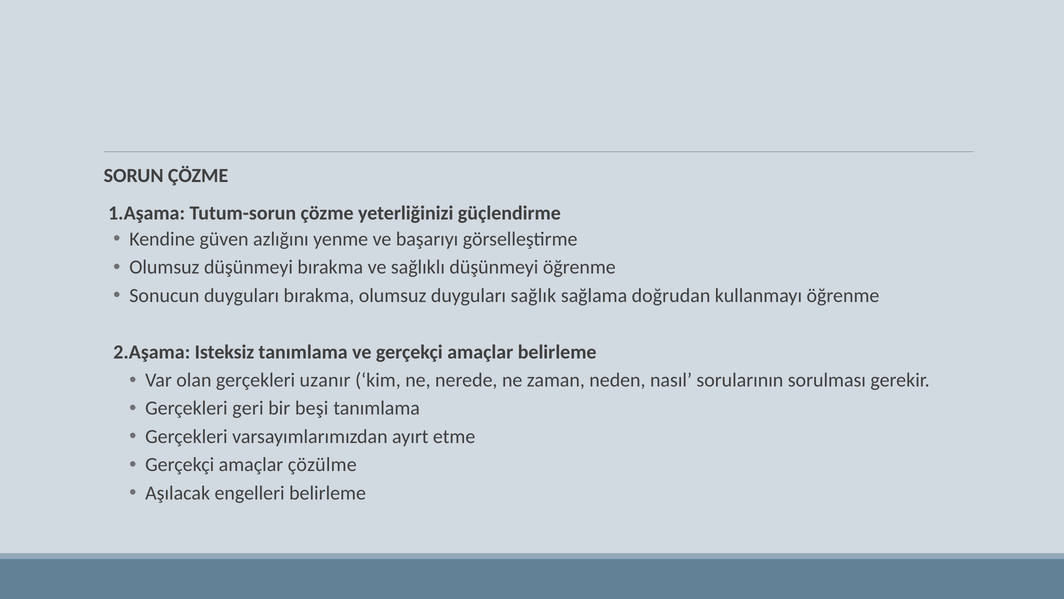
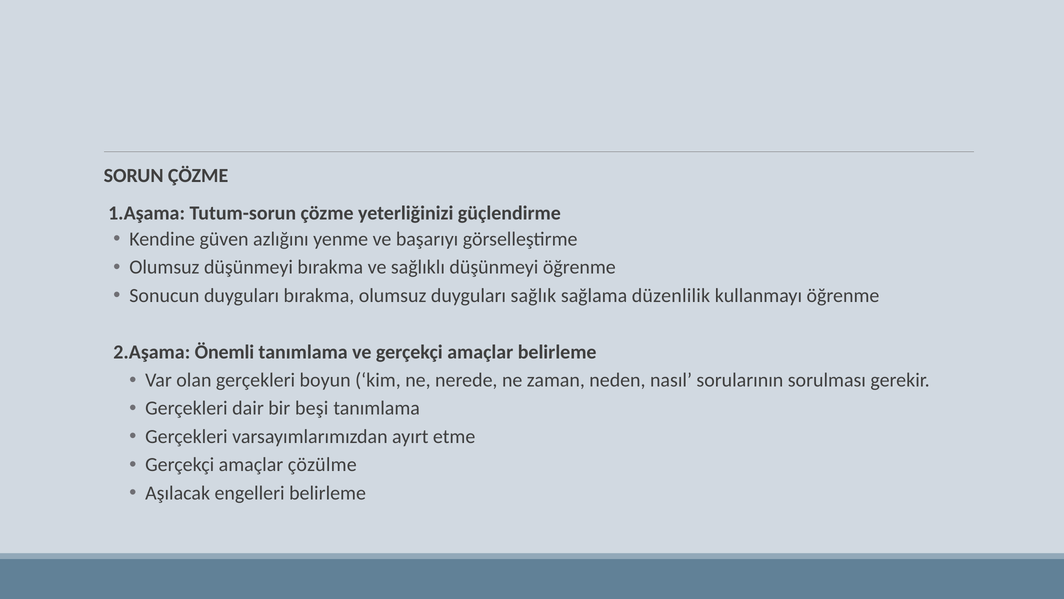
doğrudan: doğrudan -> düzenlilik (671, 295)
Isteksiz: Isteksiz -> Önemli (224, 352)
uzanır: uzanır -> boyun (325, 380)
geri: geri -> dair (248, 408)
